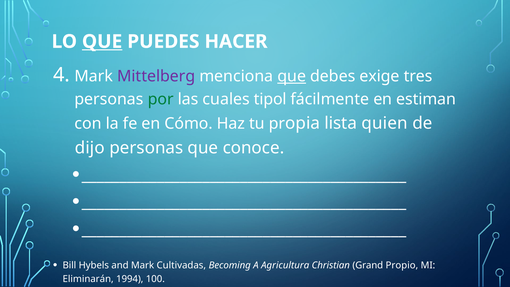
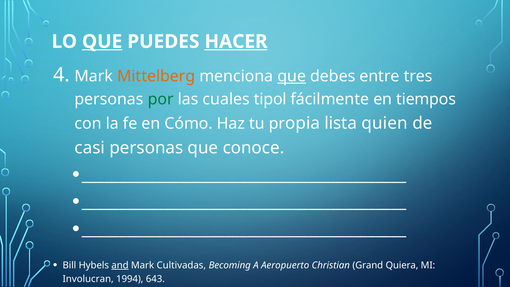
HACER underline: none -> present (236, 42)
Mittelberg colour: purple -> orange (156, 76)
exige: exige -> entre (380, 76)
estiman: estiman -> tiempos (426, 99)
dijo: dijo -> casi (90, 148)
and underline: none -> present (120, 265)
Agricultura: Agricultura -> Aeropuerto (285, 265)
Propio: Propio -> Quiera (402, 265)
Eliminarán: Eliminarán -> Involucran (88, 279)
100: 100 -> 643 (155, 279)
